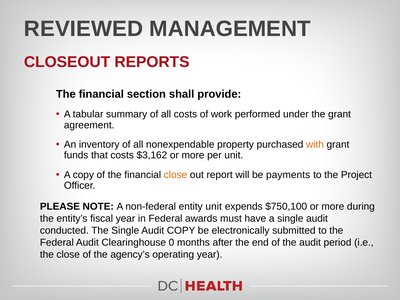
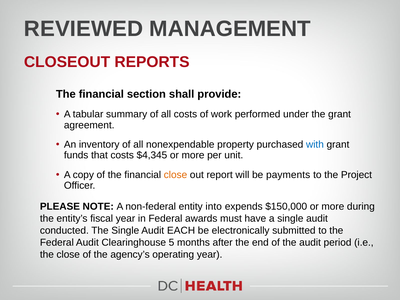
with colour: orange -> blue (315, 145)
$3,162: $3,162 -> $4,345 (152, 155)
entity unit: unit -> into (214, 206)
$750,100: $750,100 -> $150,000 (286, 206)
Audit COPY: COPY -> EACH (181, 230)
0: 0 -> 5 (172, 242)
